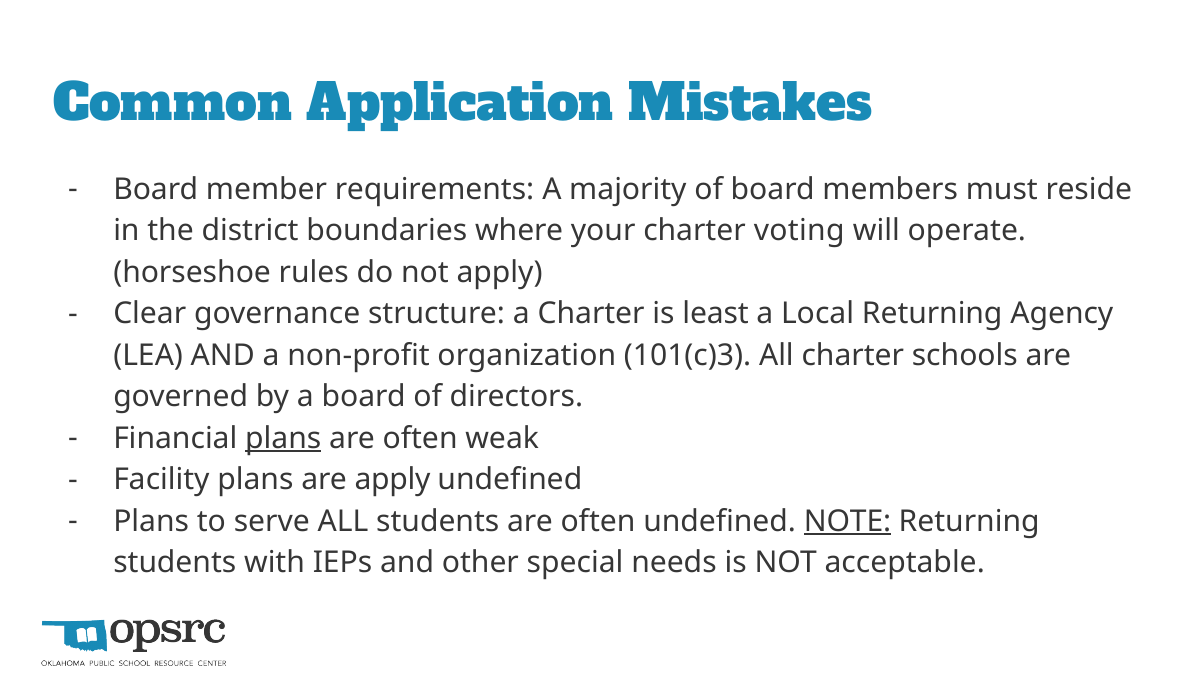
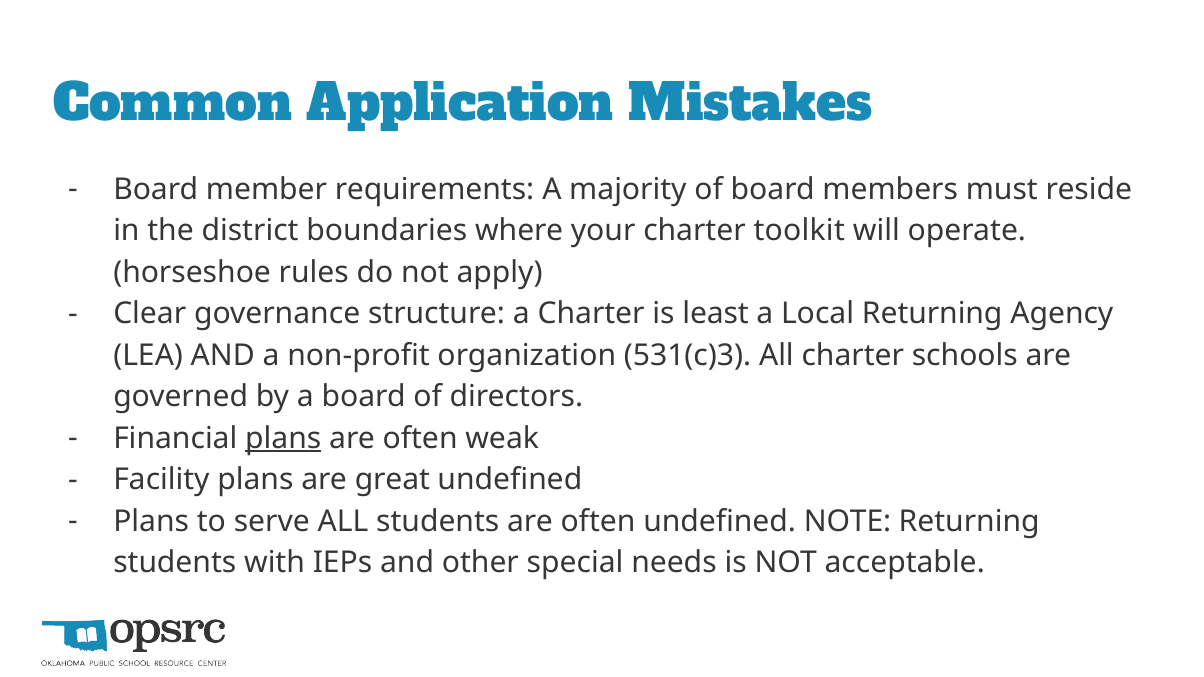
voting: voting -> toolkit (799, 231)
101(c)3: 101(c)3 -> 531(c)3 (688, 355)
are apply: apply -> great (392, 480)
NOTE underline: present -> none (848, 522)
